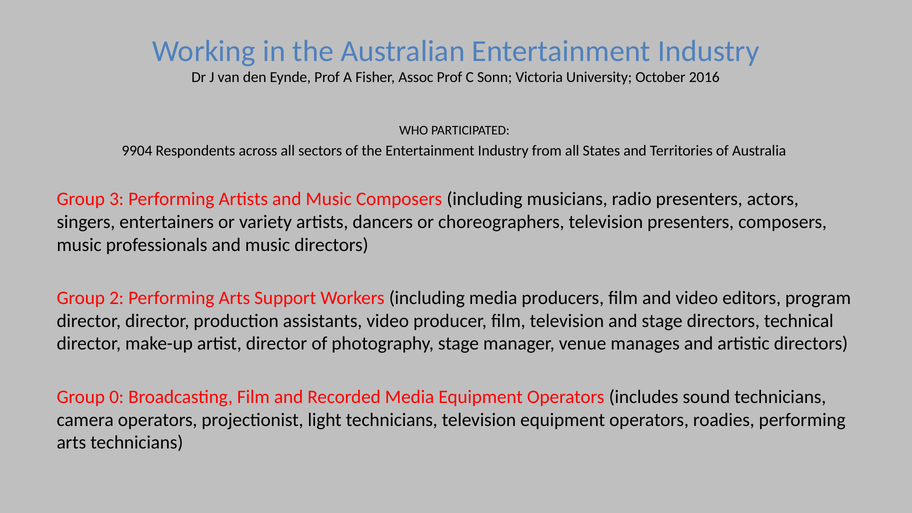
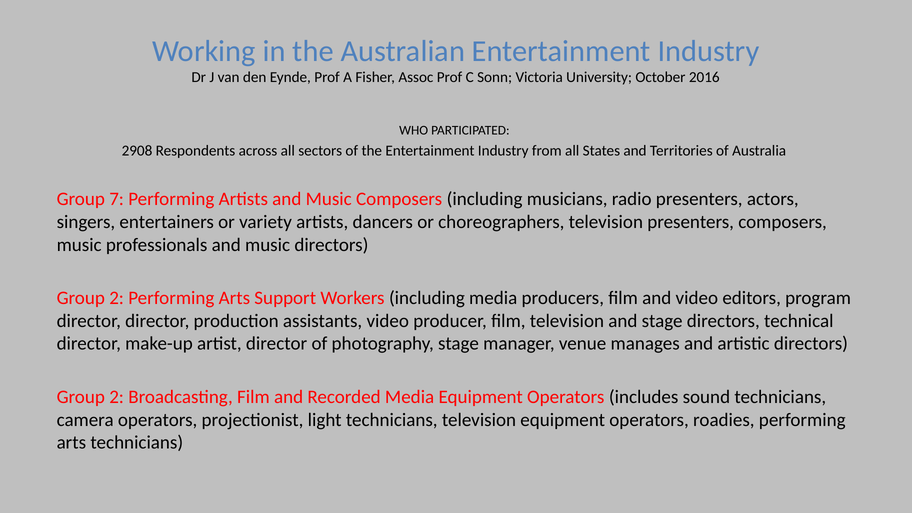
9904: 9904 -> 2908 (137, 151)
3: 3 -> 7 (117, 199)
0: 0 -> 2 (117, 397)
